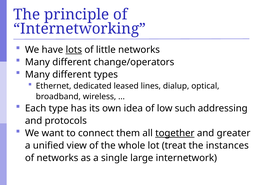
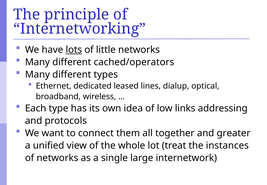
change/operators: change/operators -> cached/operators (134, 62)
such: such -> links (185, 108)
together underline: present -> none (175, 133)
